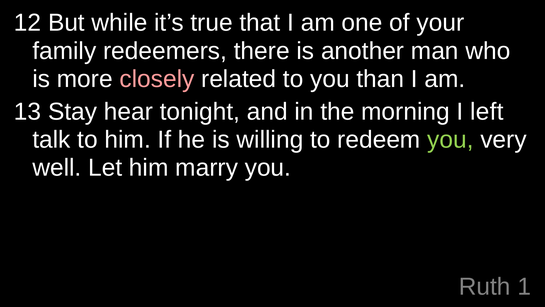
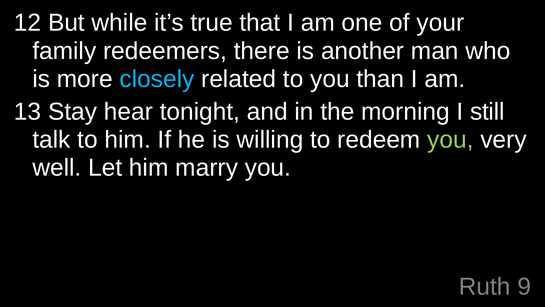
closely colour: pink -> light blue (157, 79)
left: left -> still (487, 112)
1: 1 -> 9 (524, 286)
